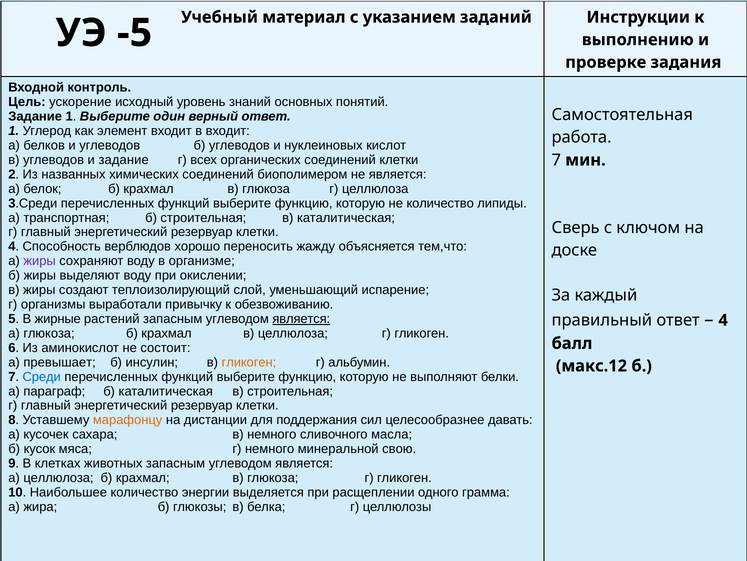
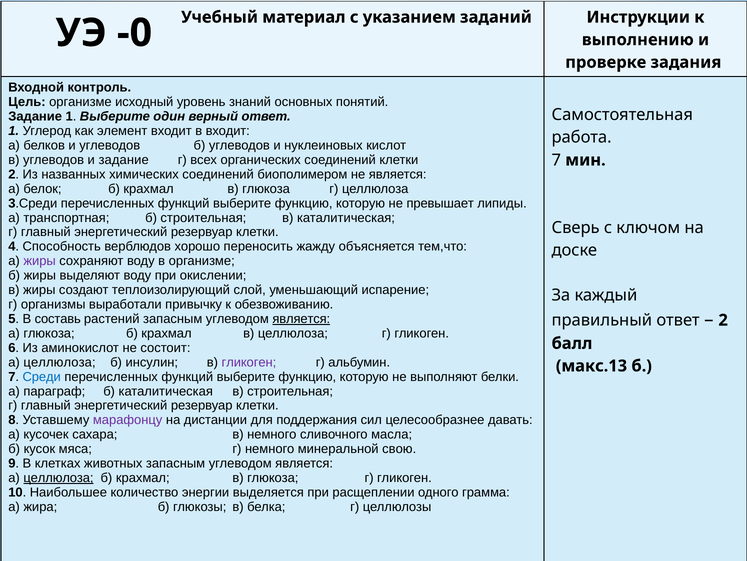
-5: -5 -> -0 (135, 33)
Цель ускорение: ускорение -> организме (80, 102)
не количество: количество -> превышает (440, 203)
жирные: жирные -> составь (58, 319)
4: 4 -> 2 (723, 320)
превышает: превышает -> целлюлоза (60, 362)
гликоген colour: orange -> purple (249, 362)
макс.12: макс.12 -> макс.13 (591, 365)
марафонцу colour: orange -> purple (128, 420)
целлюлоза underline: none -> present (58, 477)
